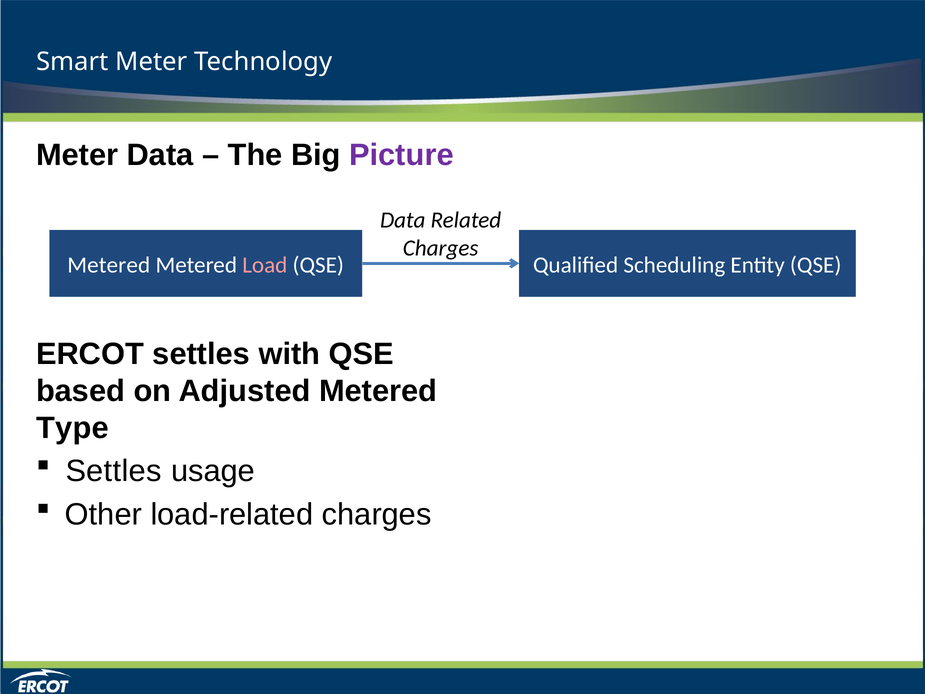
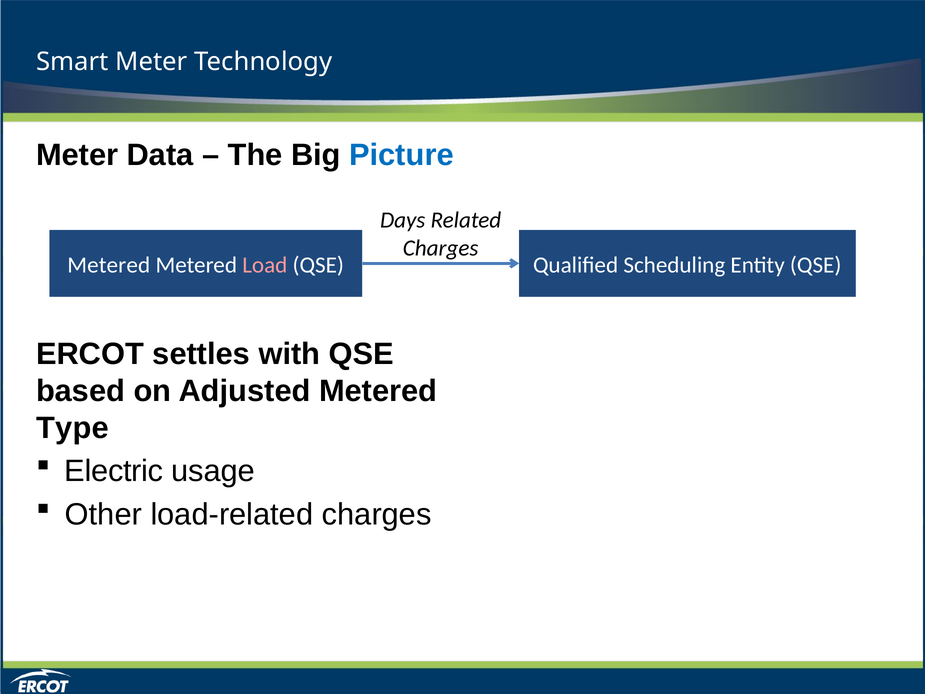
Picture colour: purple -> blue (401, 155)
Data: Data -> Days (403, 220)
Settles: Settles -> Electric (114, 471)
